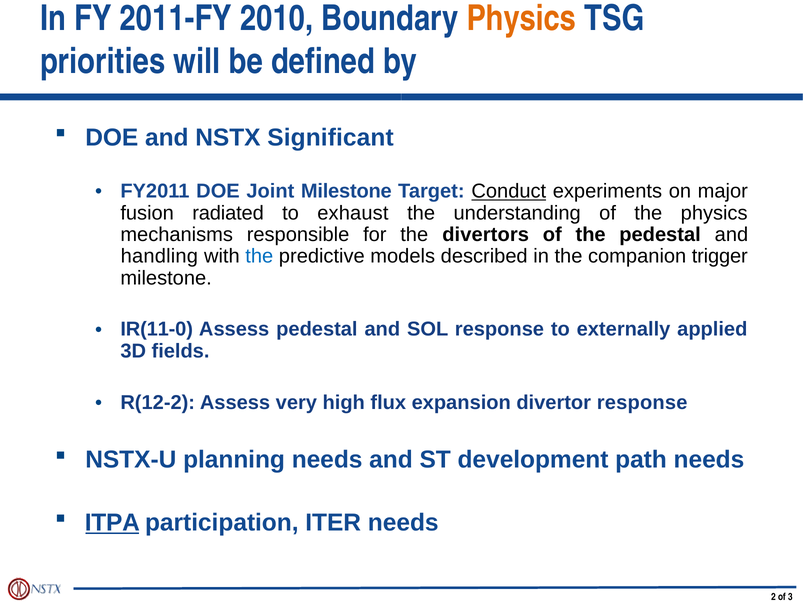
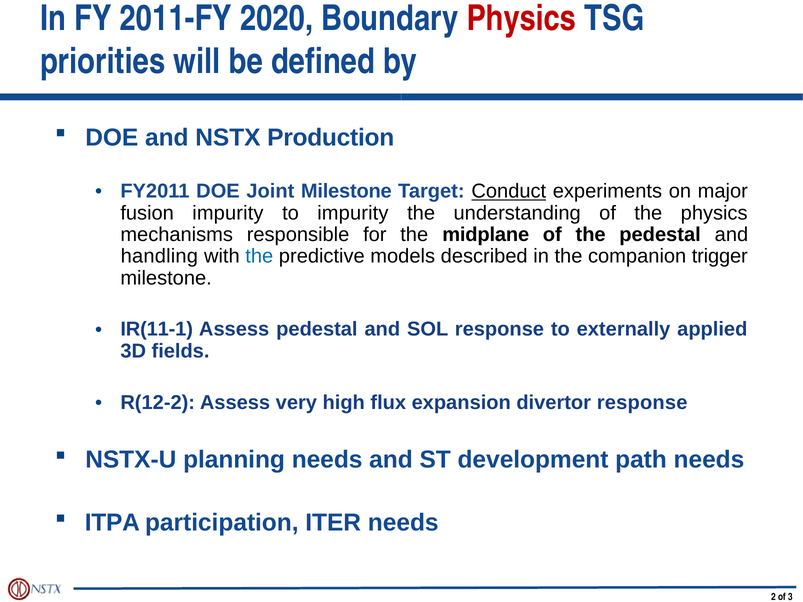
2010: 2010 -> 2020 (277, 19)
Physics colour: orange -> red (521, 19)
Significant: Significant -> Production (331, 138)
fusion radiated: radiated -> impurity (228, 213)
to exhaust: exhaust -> impurity (353, 213)
divertors: divertors -> midplane (486, 235)
IR(11-0: IR(11-0 -> IR(11-1 (157, 329)
ITPA underline: present -> none (112, 523)
